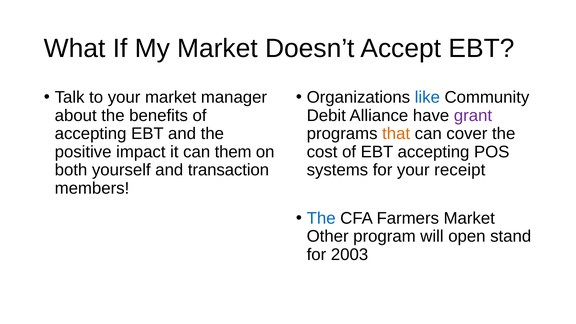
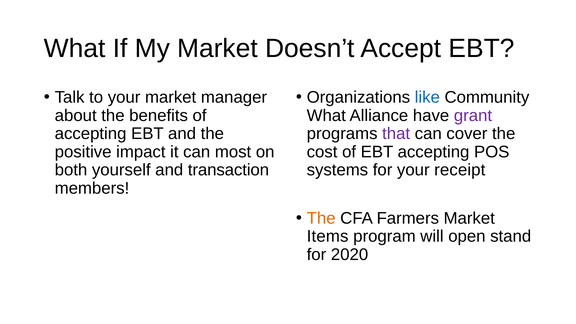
Debit: Debit -> What (326, 116)
that colour: orange -> purple (396, 134)
them: them -> most (233, 152)
The colour: blue -> orange (321, 218)
Other: Other -> Items (328, 236)
2003: 2003 -> 2020 (350, 255)
